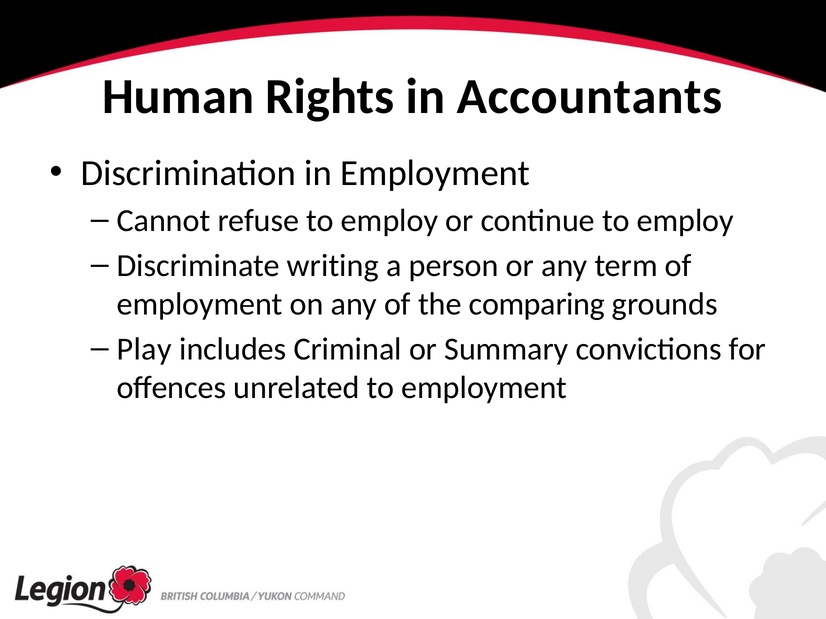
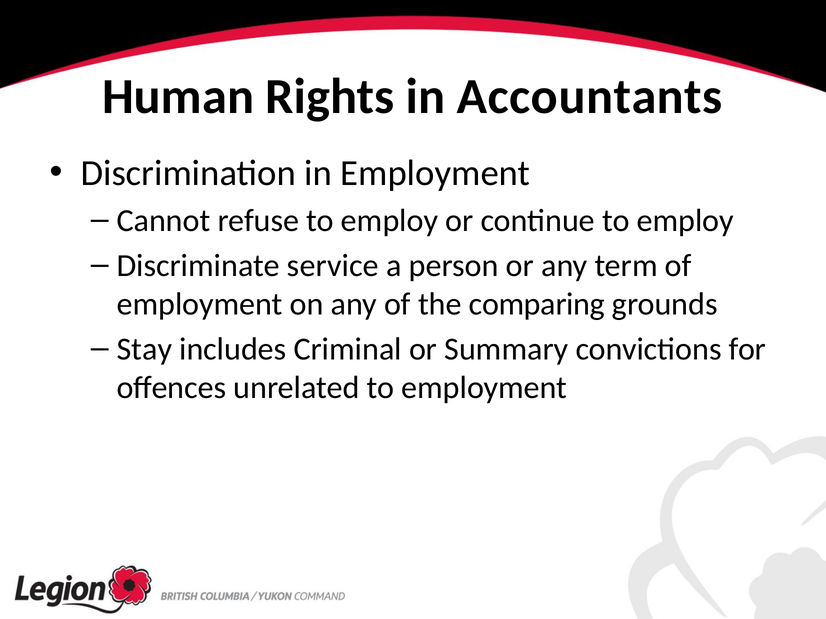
writing: writing -> service (333, 266)
Play: Play -> Stay (144, 349)
